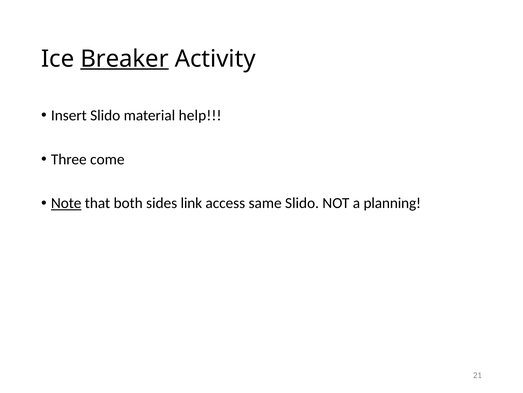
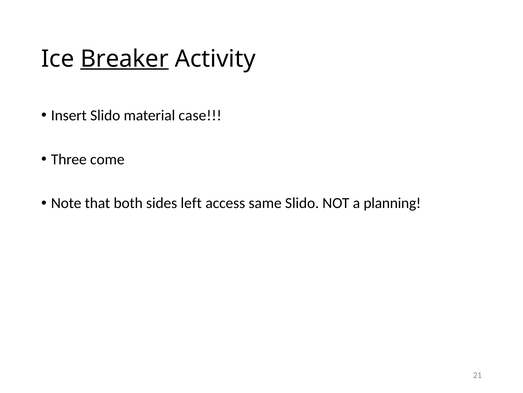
help: help -> case (200, 115)
Note underline: present -> none (66, 203)
link: link -> left (191, 203)
